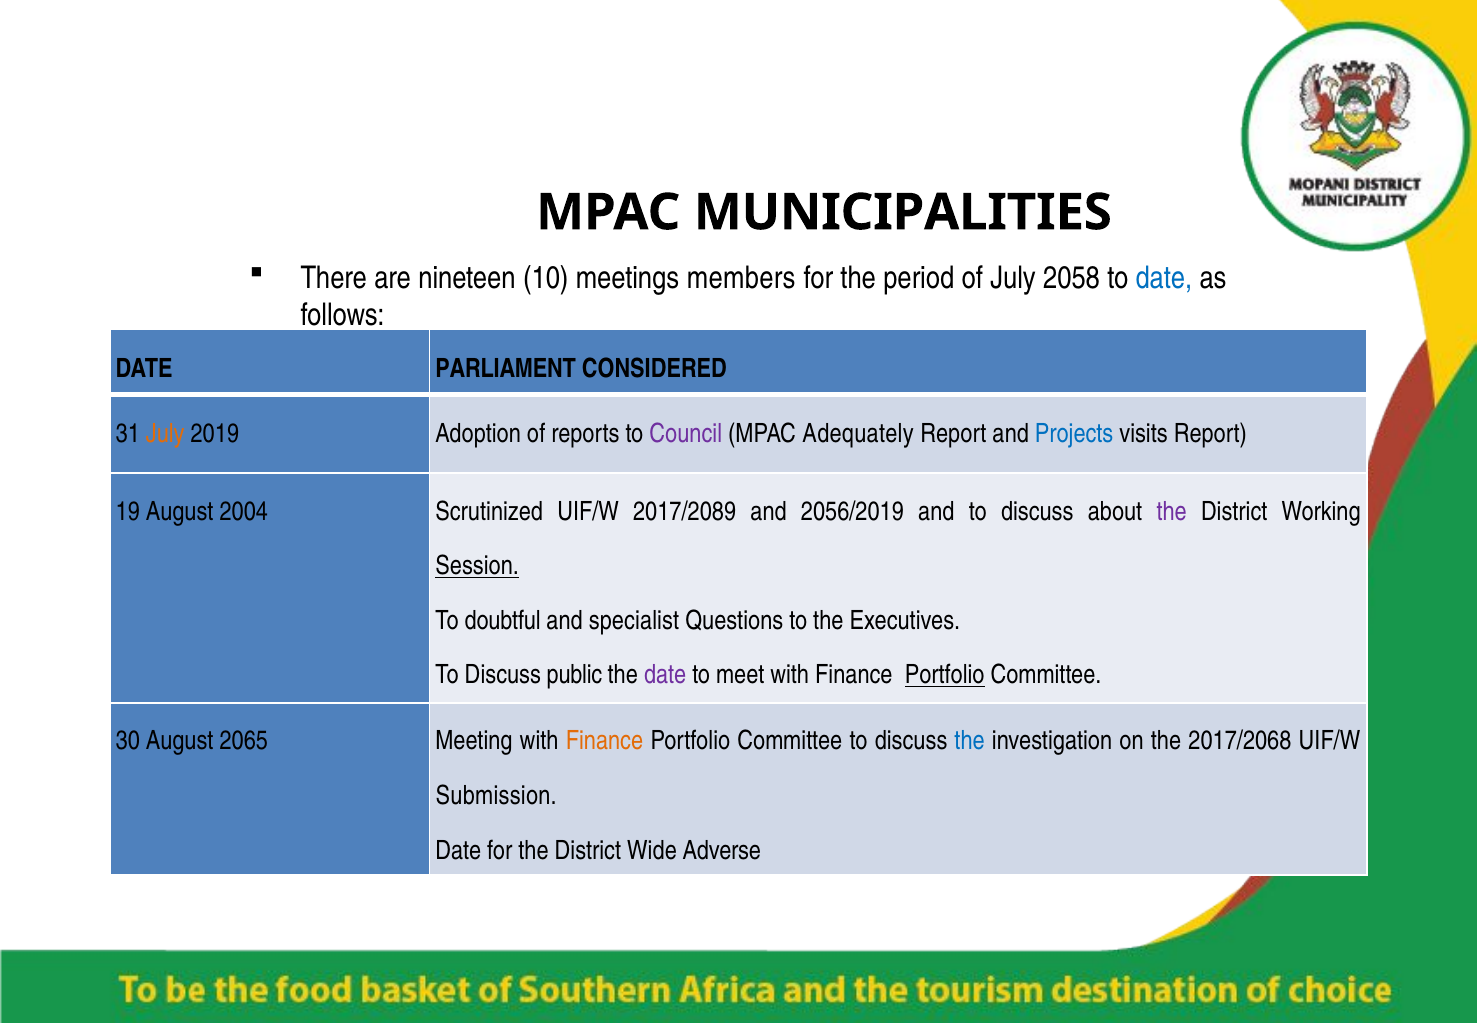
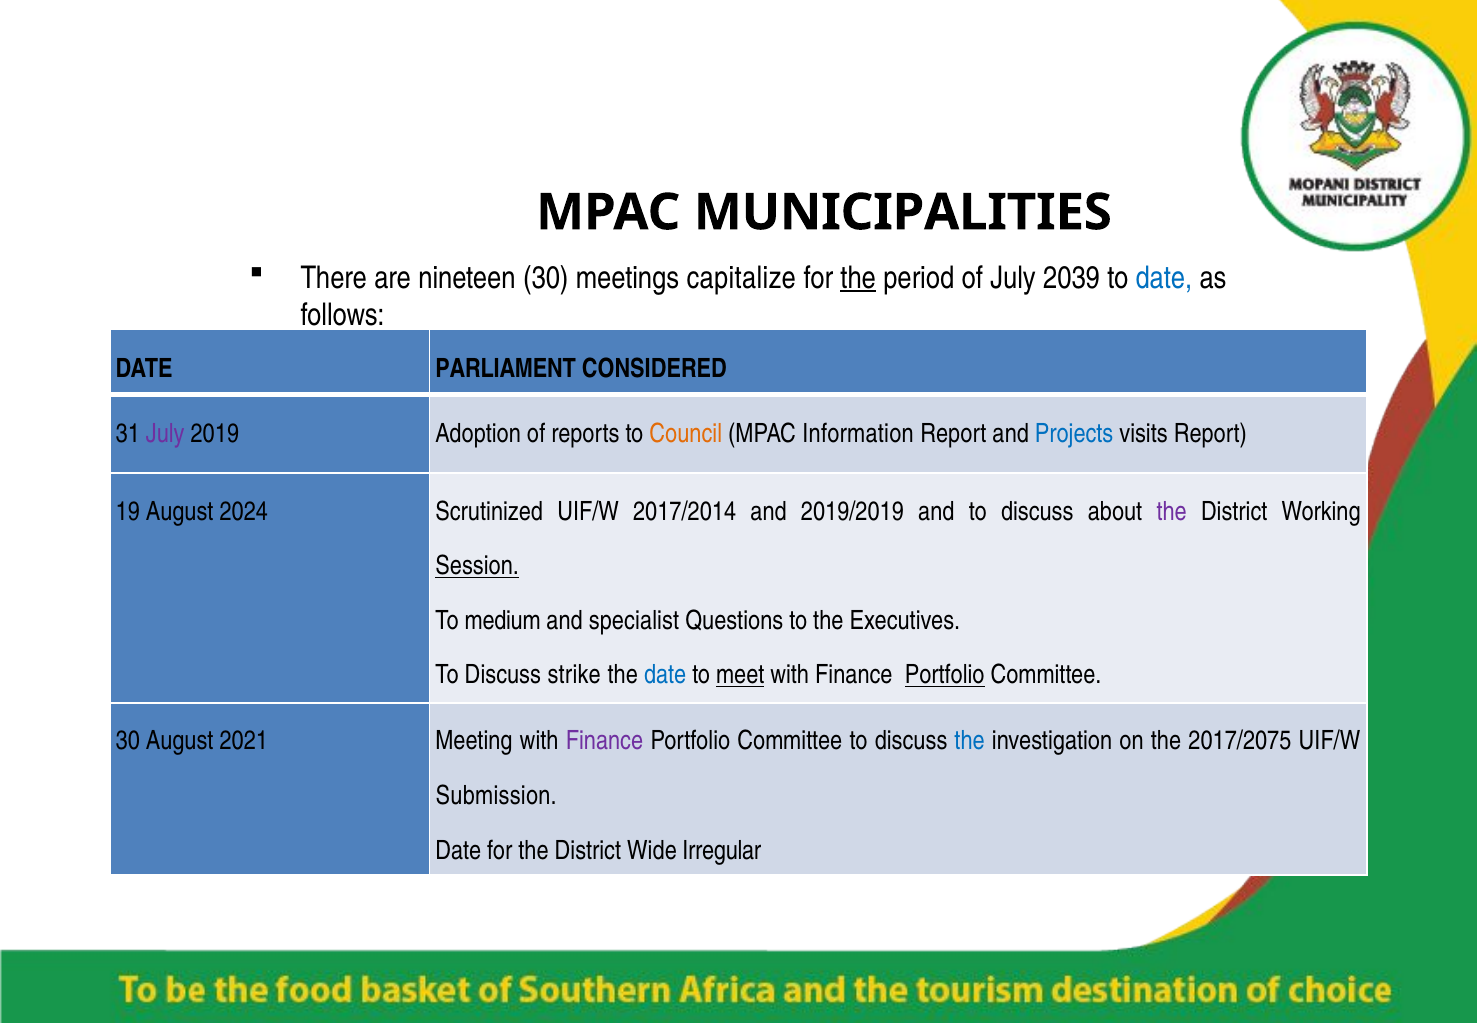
nineteen 10: 10 -> 30 (546, 278)
members: members -> capitalize (741, 278)
the underline: none -> present (858, 278)
2058: 2058 -> 2039 (1072, 278)
July colour: orange -> purple (165, 433)
Council colour: purple -> orange (686, 433)
Adequately: Adequately -> Information (858, 433)
2004: 2004 -> 2024 (244, 511)
2017/2089: 2017/2089 -> 2017/2014 (685, 511)
2056/2019: 2056/2019 -> 2019/2019 (852, 511)
doubtful: doubtful -> medium (503, 620)
public: public -> strike (574, 675)
date colour: purple -> blue (665, 675)
meet underline: none -> present (740, 675)
2065: 2065 -> 2021 (244, 741)
Finance colour: orange -> purple (604, 741)
2017/2068: 2017/2068 -> 2017/2075 (1240, 741)
Adverse: Adverse -> Irregular (722, 850)
